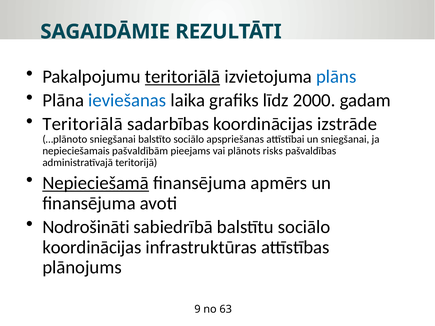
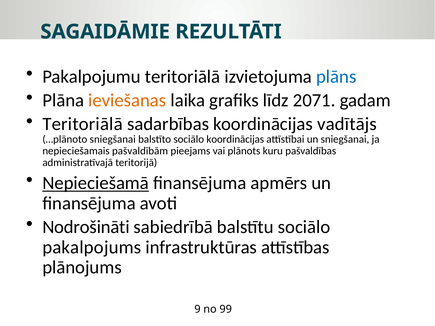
teritoriālā underline: present -> none (183, 77)
ieviešanas colour: blue -> orange (127, 100)
2000: 2000 -> 2071 (314, 100)
izstrāde: izstrāde -> vadītājs (347, 124)
sociālo apspriešanas: apspriešanas -> koordinācijas (235, 139)
risks: risks -> kuru (273, 151)
koordinācijas: koordinācijas -> pakalpojums (92, 247)
63: 63 -> 99 (226, 310)
